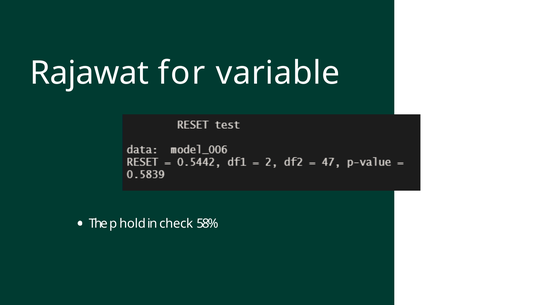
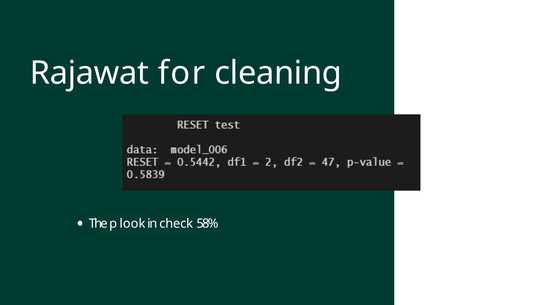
variable: variable -> cleaning (278, 73)
hold: hold -> look (132, 224)
